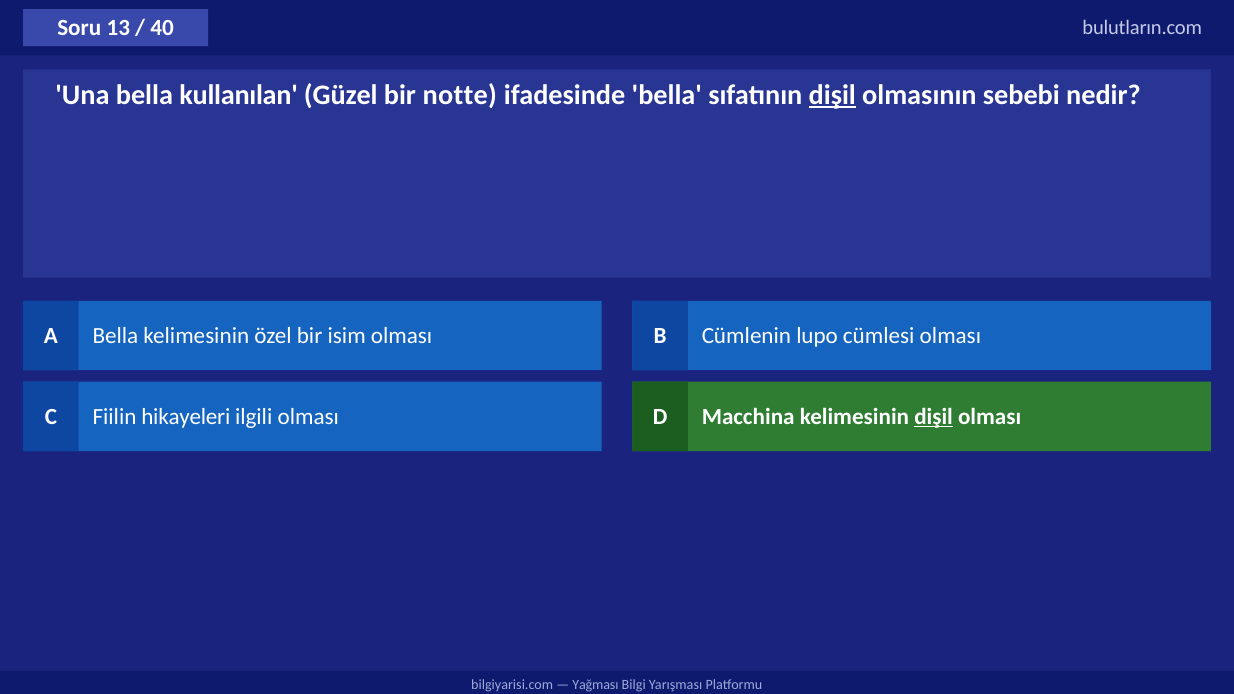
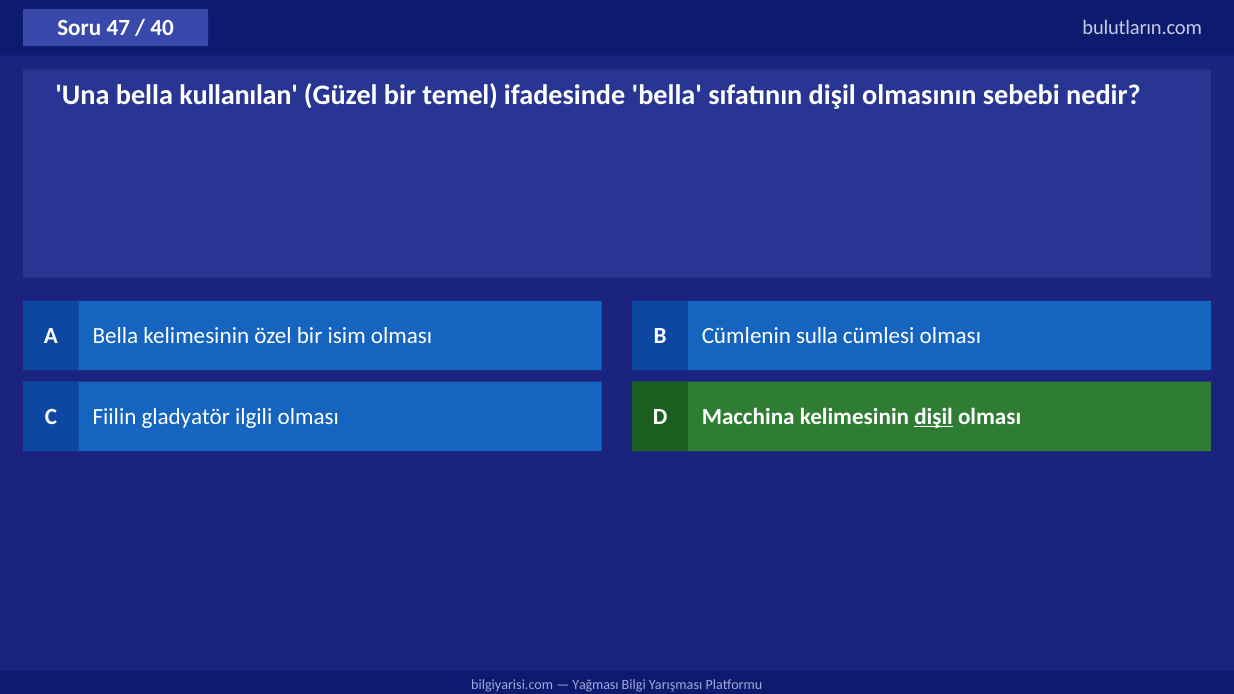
13: 13 -> 47 (118, 28)
notte: notte -> temel (460, 95)
dişil underline: present -> none (832, 95)
lupo: lupo -> sulla (817, 336)
hikayeleri: hikayeleri -> gladyatör (186, 417)
